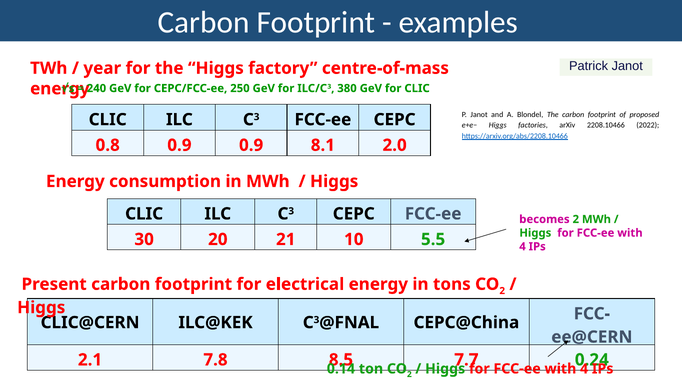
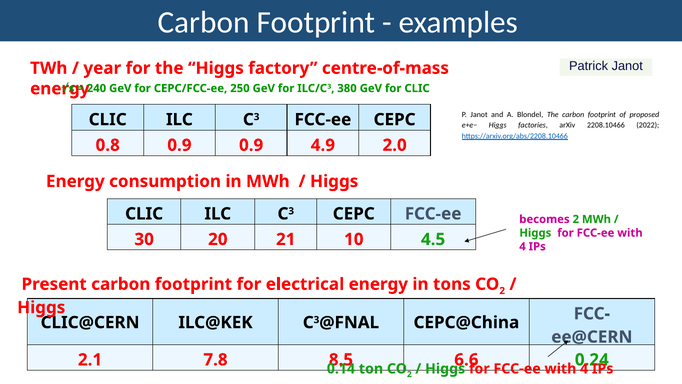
8.1: 8.1 -> 4.9 (323, 145)
5.5: 5.5 -> 4.5 (433, 239)
7.7: 7.7 -> 6.6 (466, 359)
